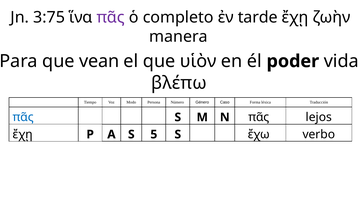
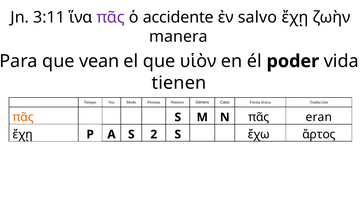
3:75: 3:75 -> 3:11 (49, 17)
completo: completo -> accidente (178, 17)
tarde: tarde -> salvo (258, 17)
βλέπω: βλέπω -> tienen (179, 83)
πᾶς colour: blue -> orange (23, 117)
lejos: lejos -> eran (319, 117)
5: 5 -> 2 (154, 134)
verbo: verbo -> ἄρτος (319, 134)
